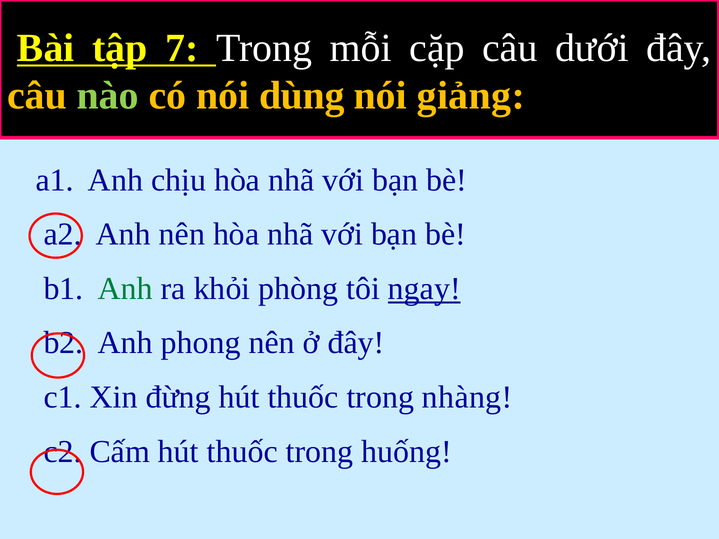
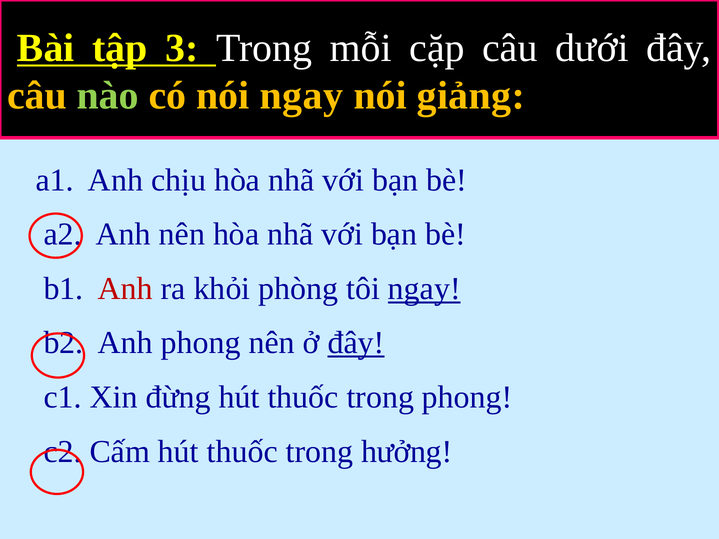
7: 7 -> 3 (182, 48)
nói dùng: dùng -> ngay (301, 96)
Anh colour: green -> red (125, 289)
đây underline: none -> present (356, 343)
trong nhàng: nhàng -> phong (467, 397)
huống: huống -> hưởng (407, 452)
